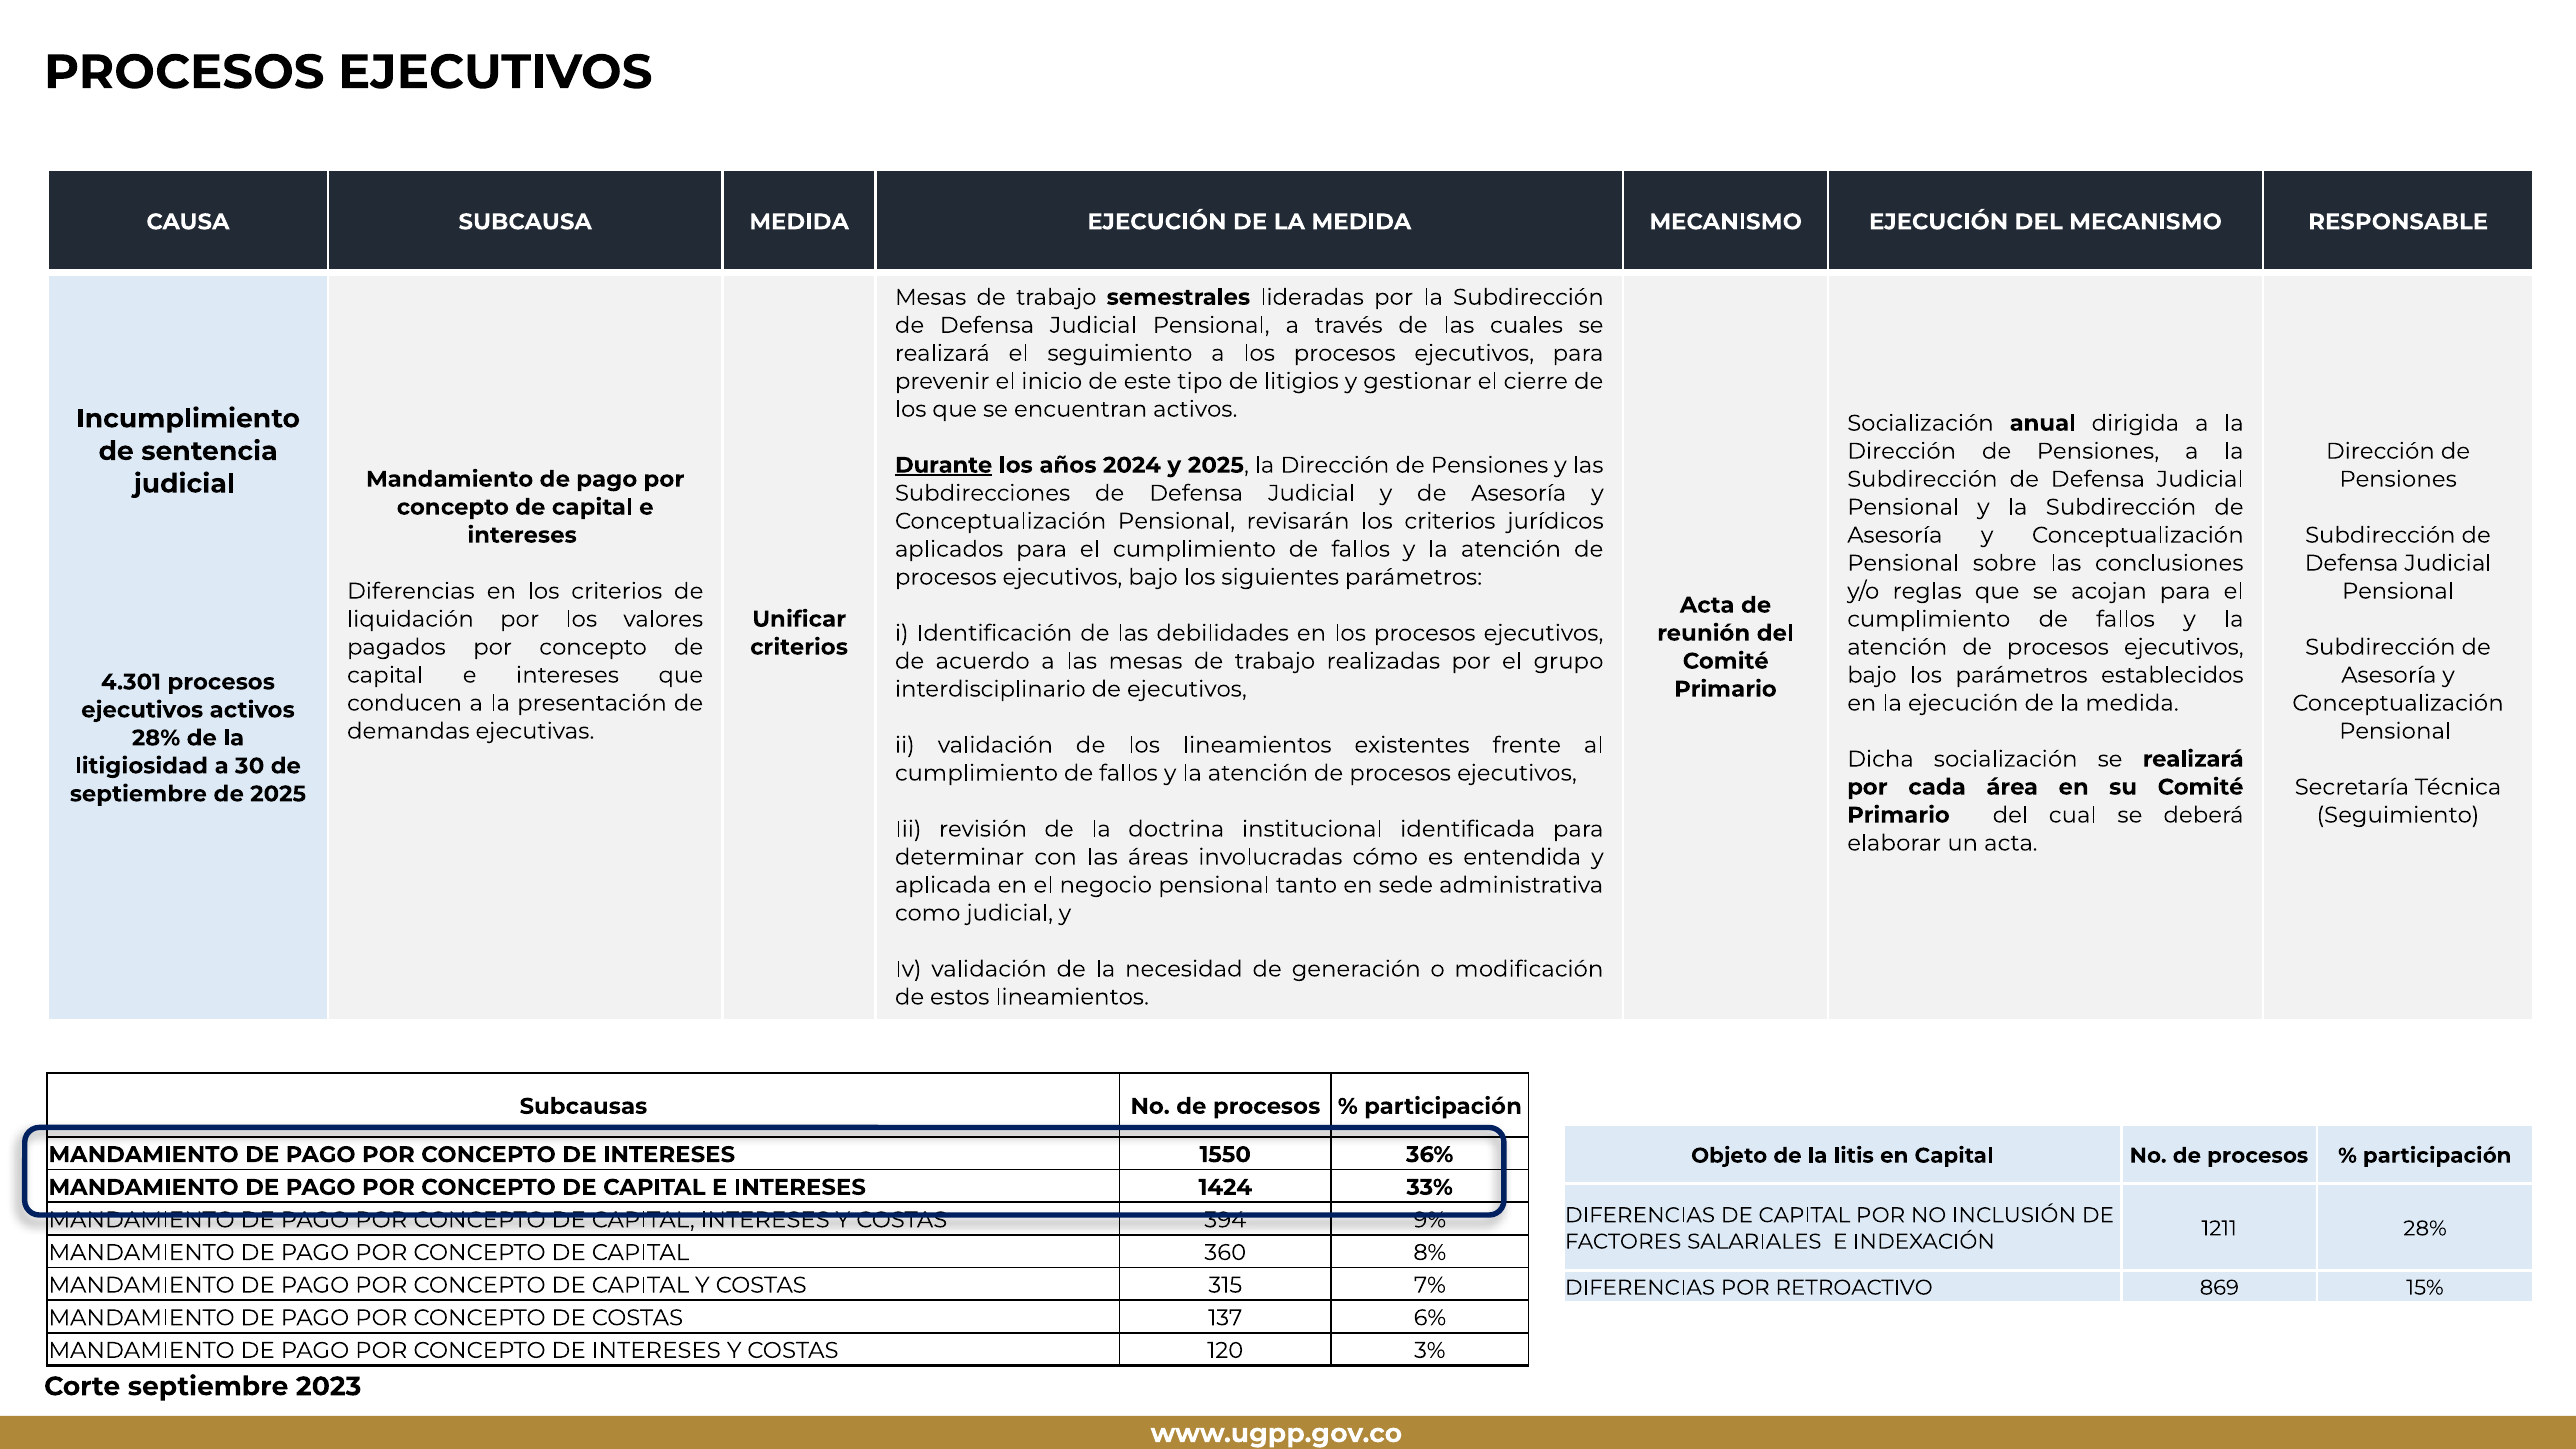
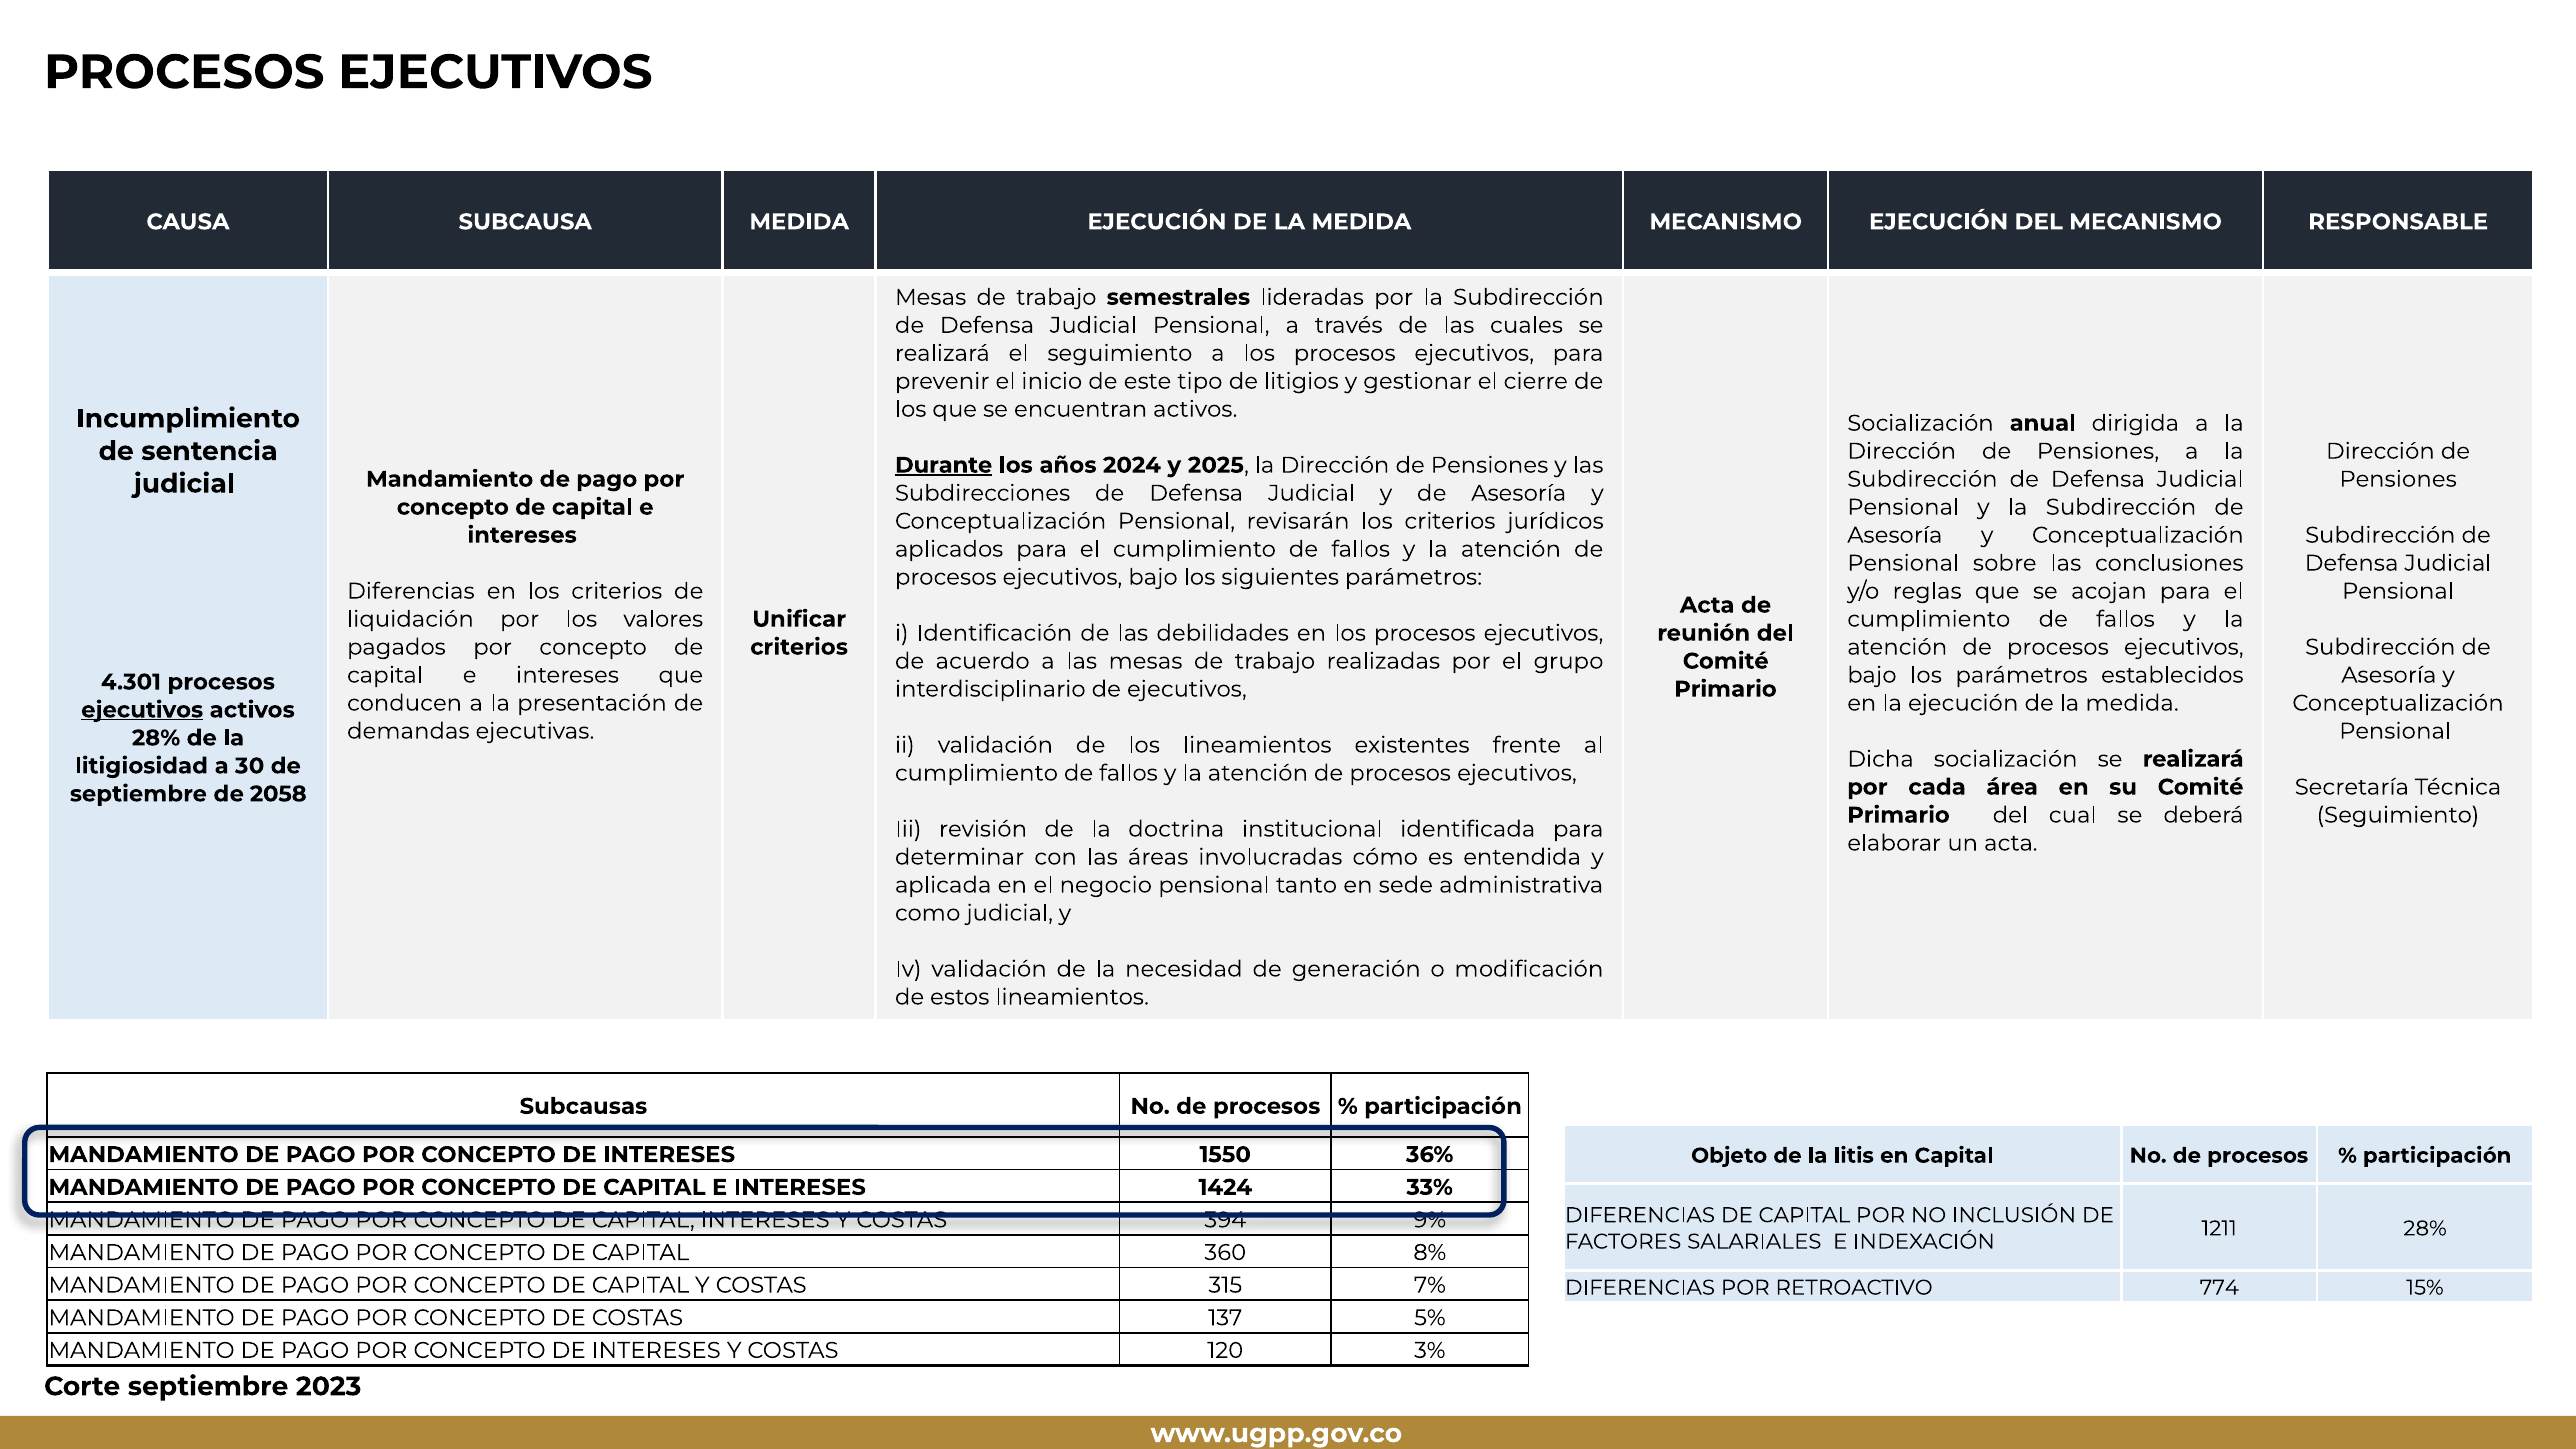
ejecutivos underline: none -> present (142, 710)
de 2025: 2025 -> 2058 (278, 794)
869: 869 -> 774 (2219, 1288)
6%: 6% -> 5% (1430, 1318)
